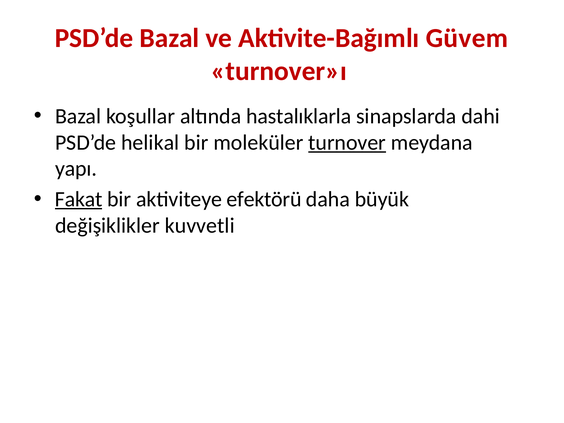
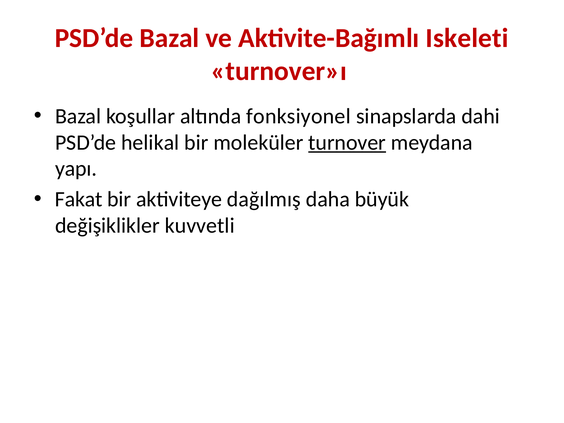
Güvem: Güvem -> Iskeleti (467, 38)
hastalıklarla: hastalıklarla -> fonksiyonel (299, 116)
Fakat underline: present -> none (79, 199)
efektörü: efektörü -> dağılmış (264, 199)
